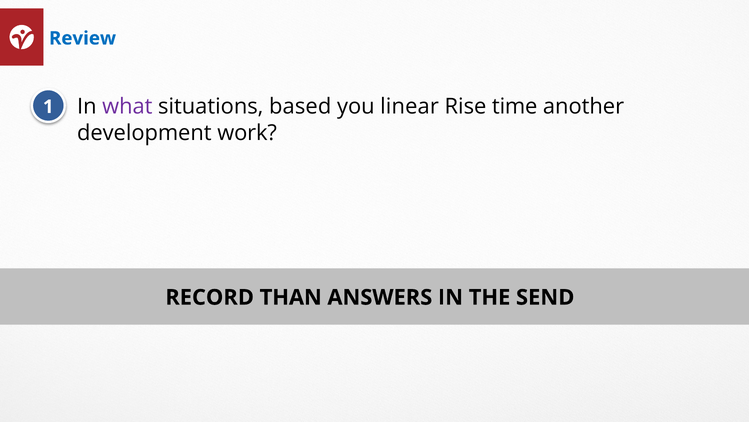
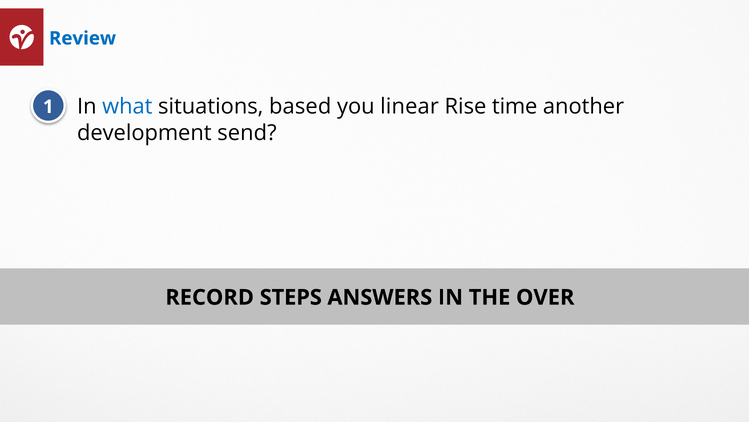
what colour: purple -> blue (127, 107)
work: work -> send (247, 133)
THAN: THAN -> STEPS (291, 298)
SEND: SEND -> OVER (545, 298)
